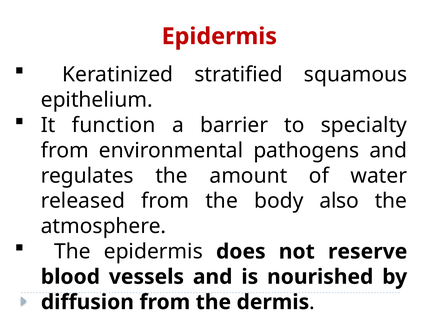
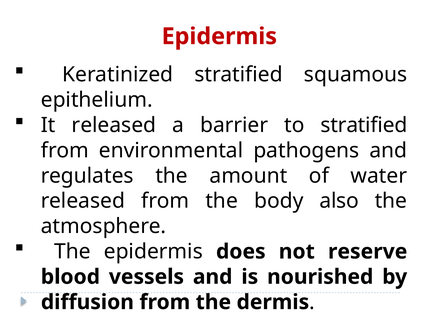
It function: function -> released (114, 125)
to specialty: specialty -> stratified (364, 125)
